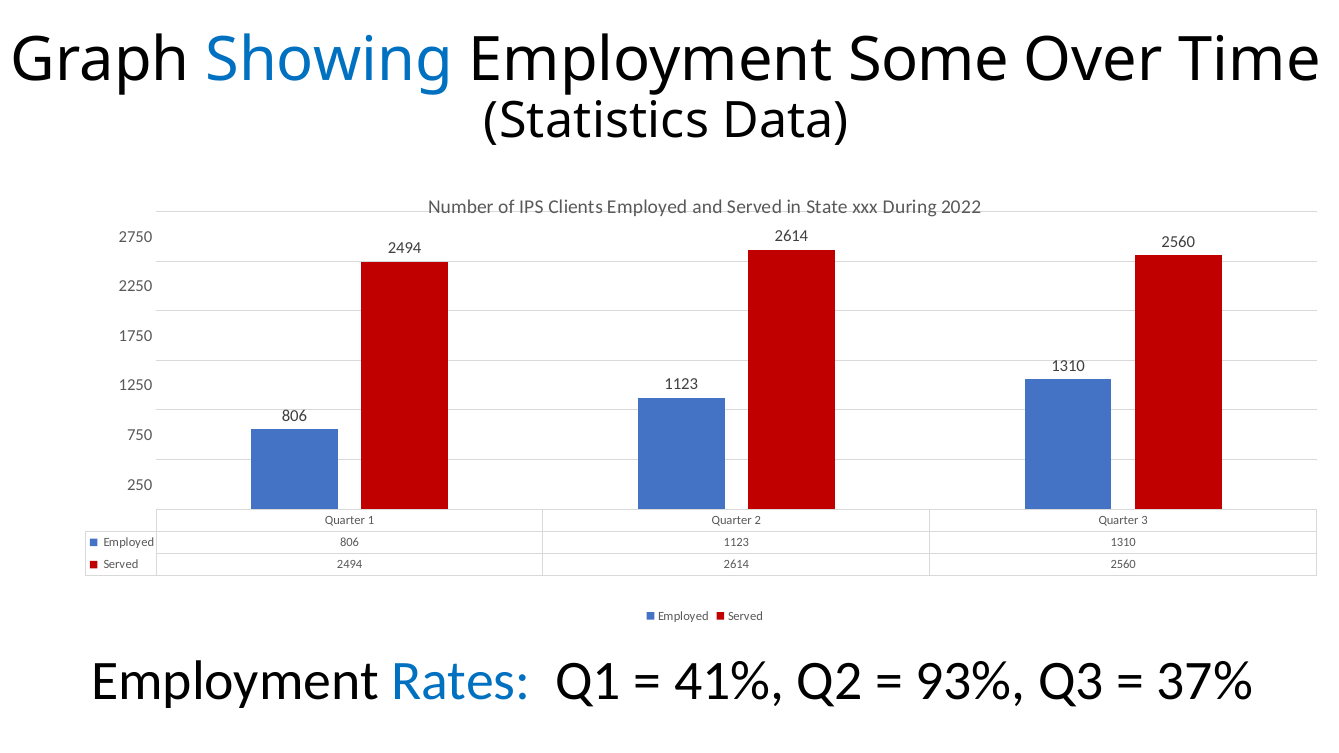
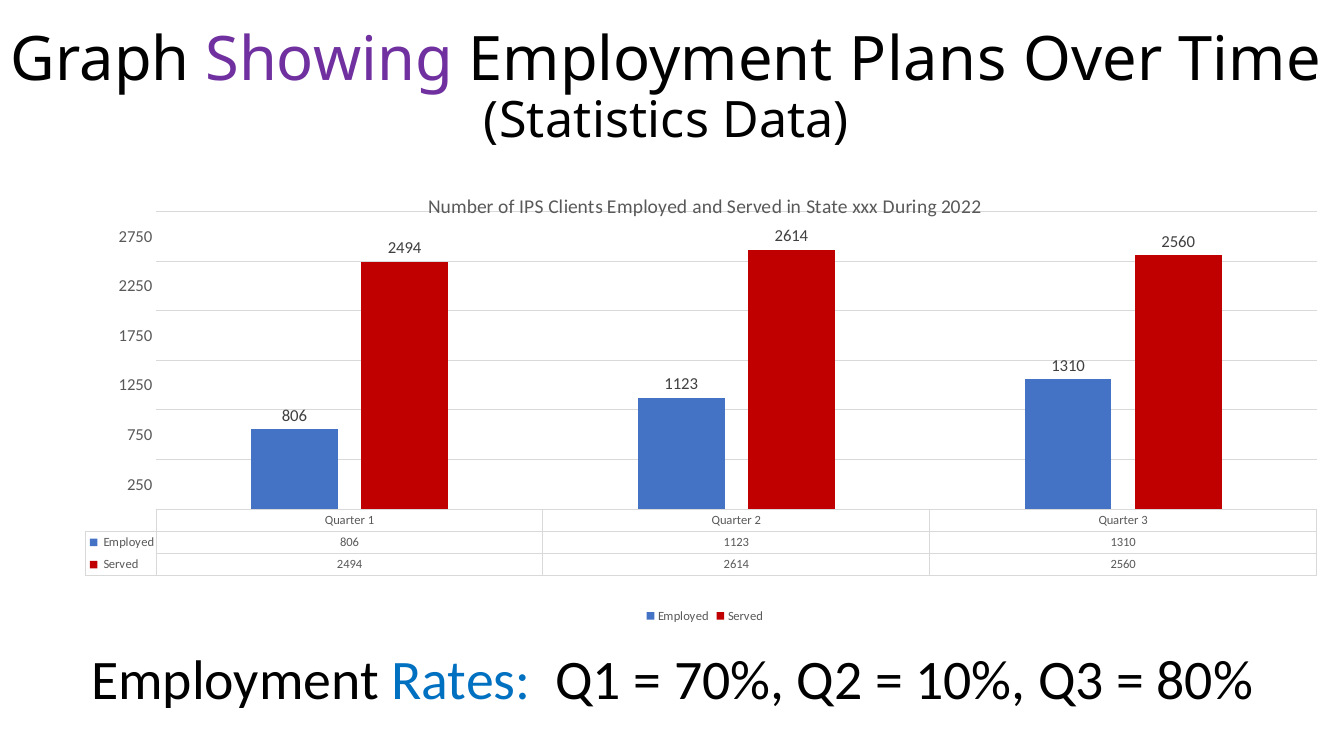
Showing colour: blue -> purple (329, 60)
Some: Some -> Plans (928, 60)
41%: 41% -> 70% (729, 682)
93%: 93% -> 10% (970, 682)
37%: 37% -> 80% (1205, 682)
